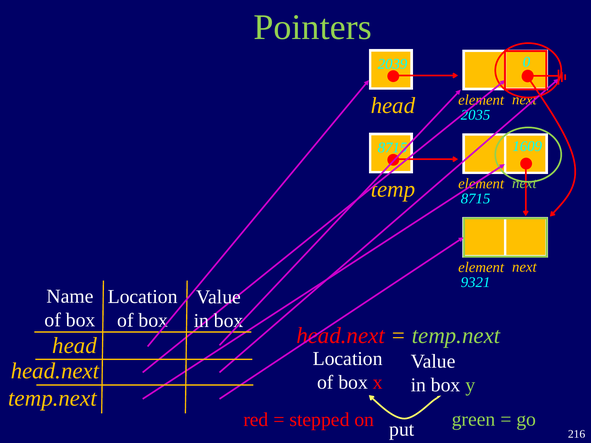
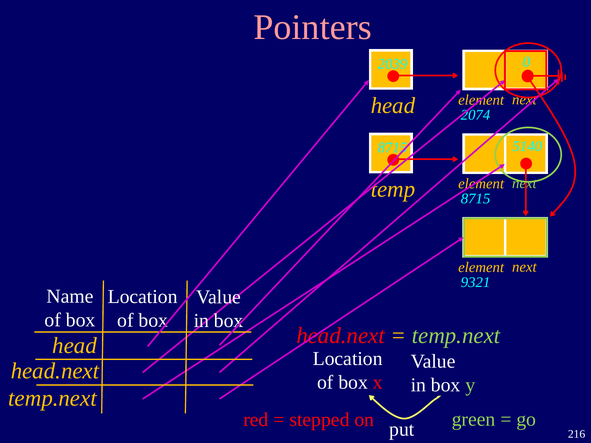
Pointers colour: light green -> pink (313, 27)
2035: 2035 -> 2074 (475, 115)
1609: 1609 -> 5140 (527, 146)
